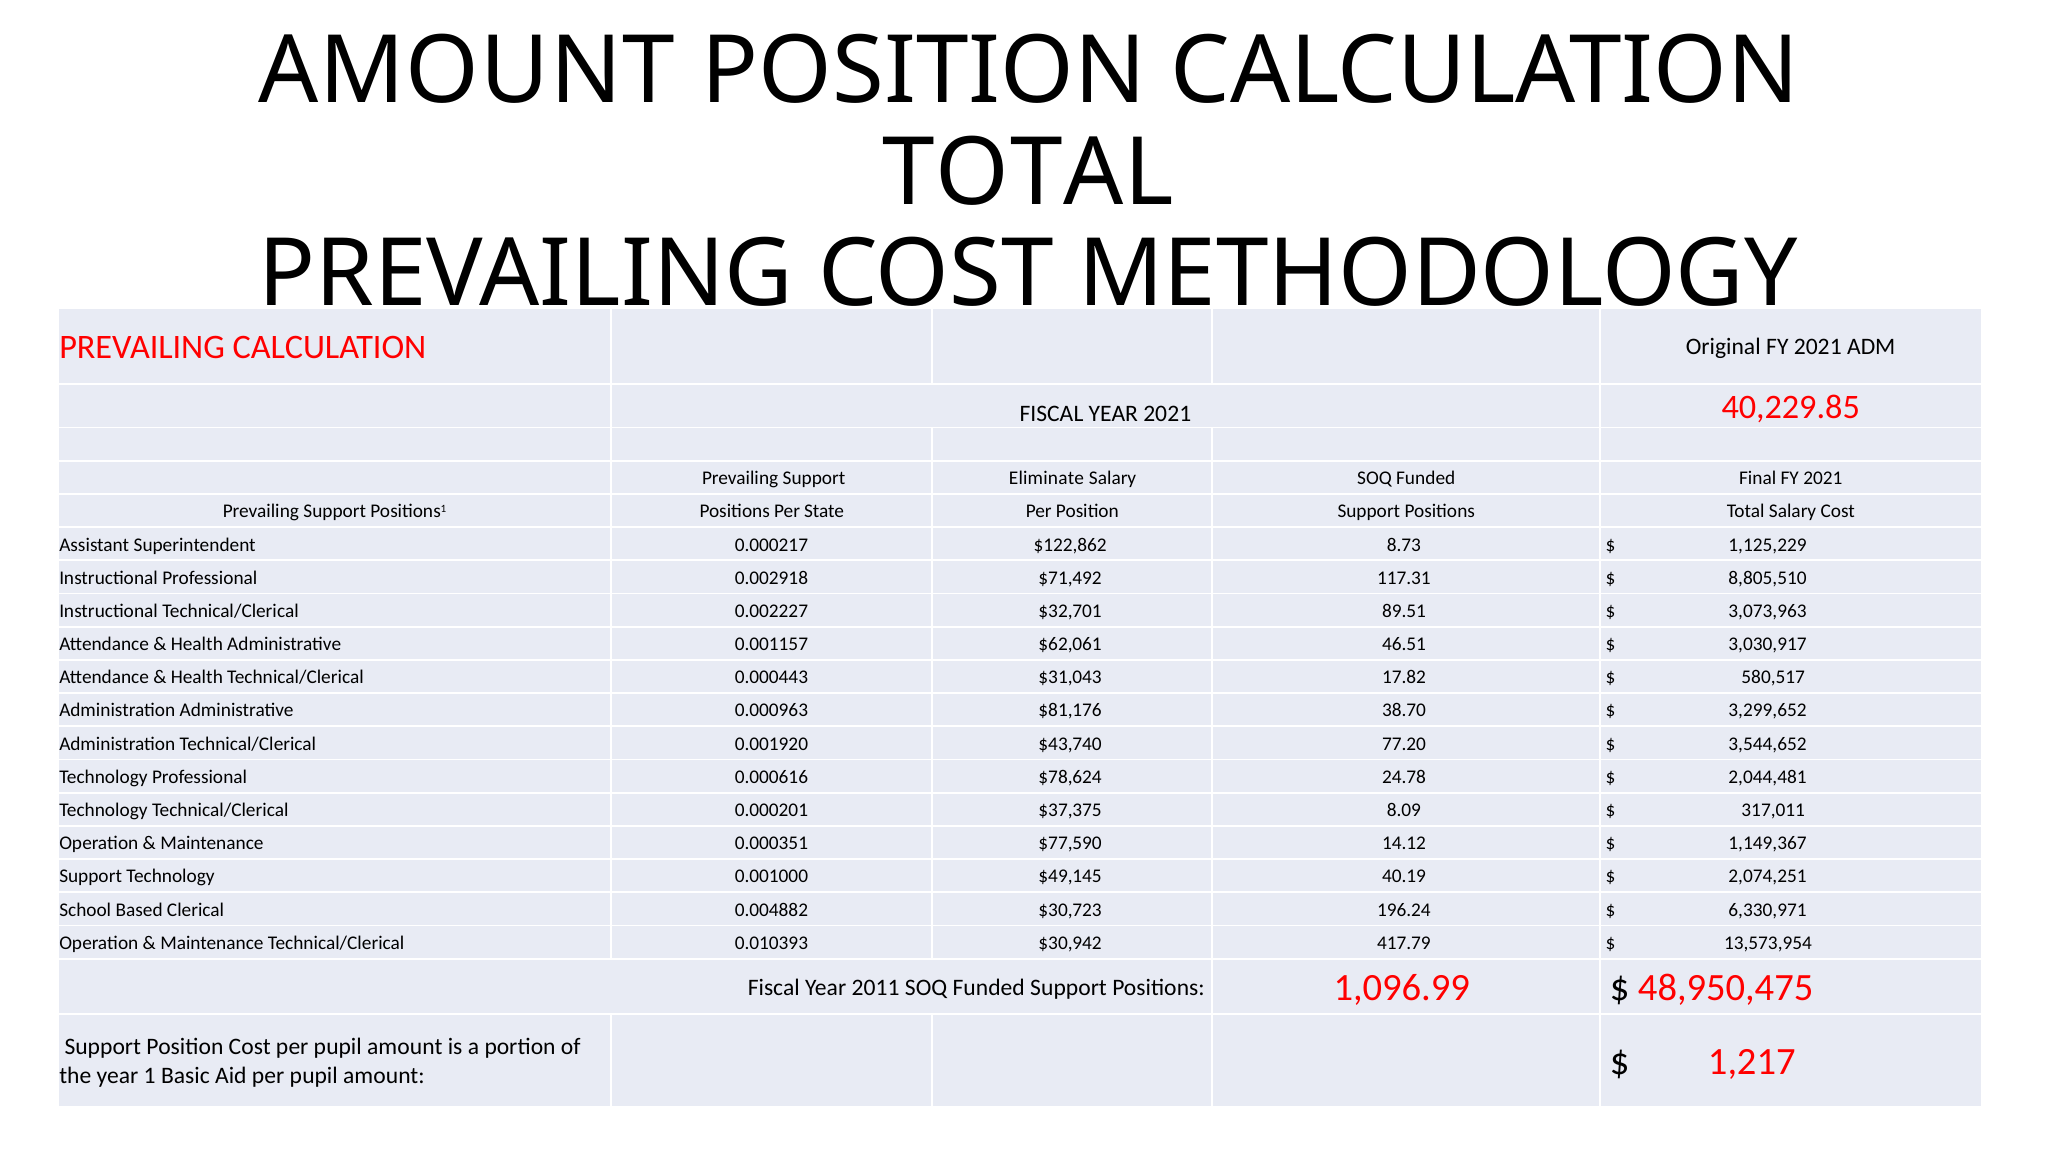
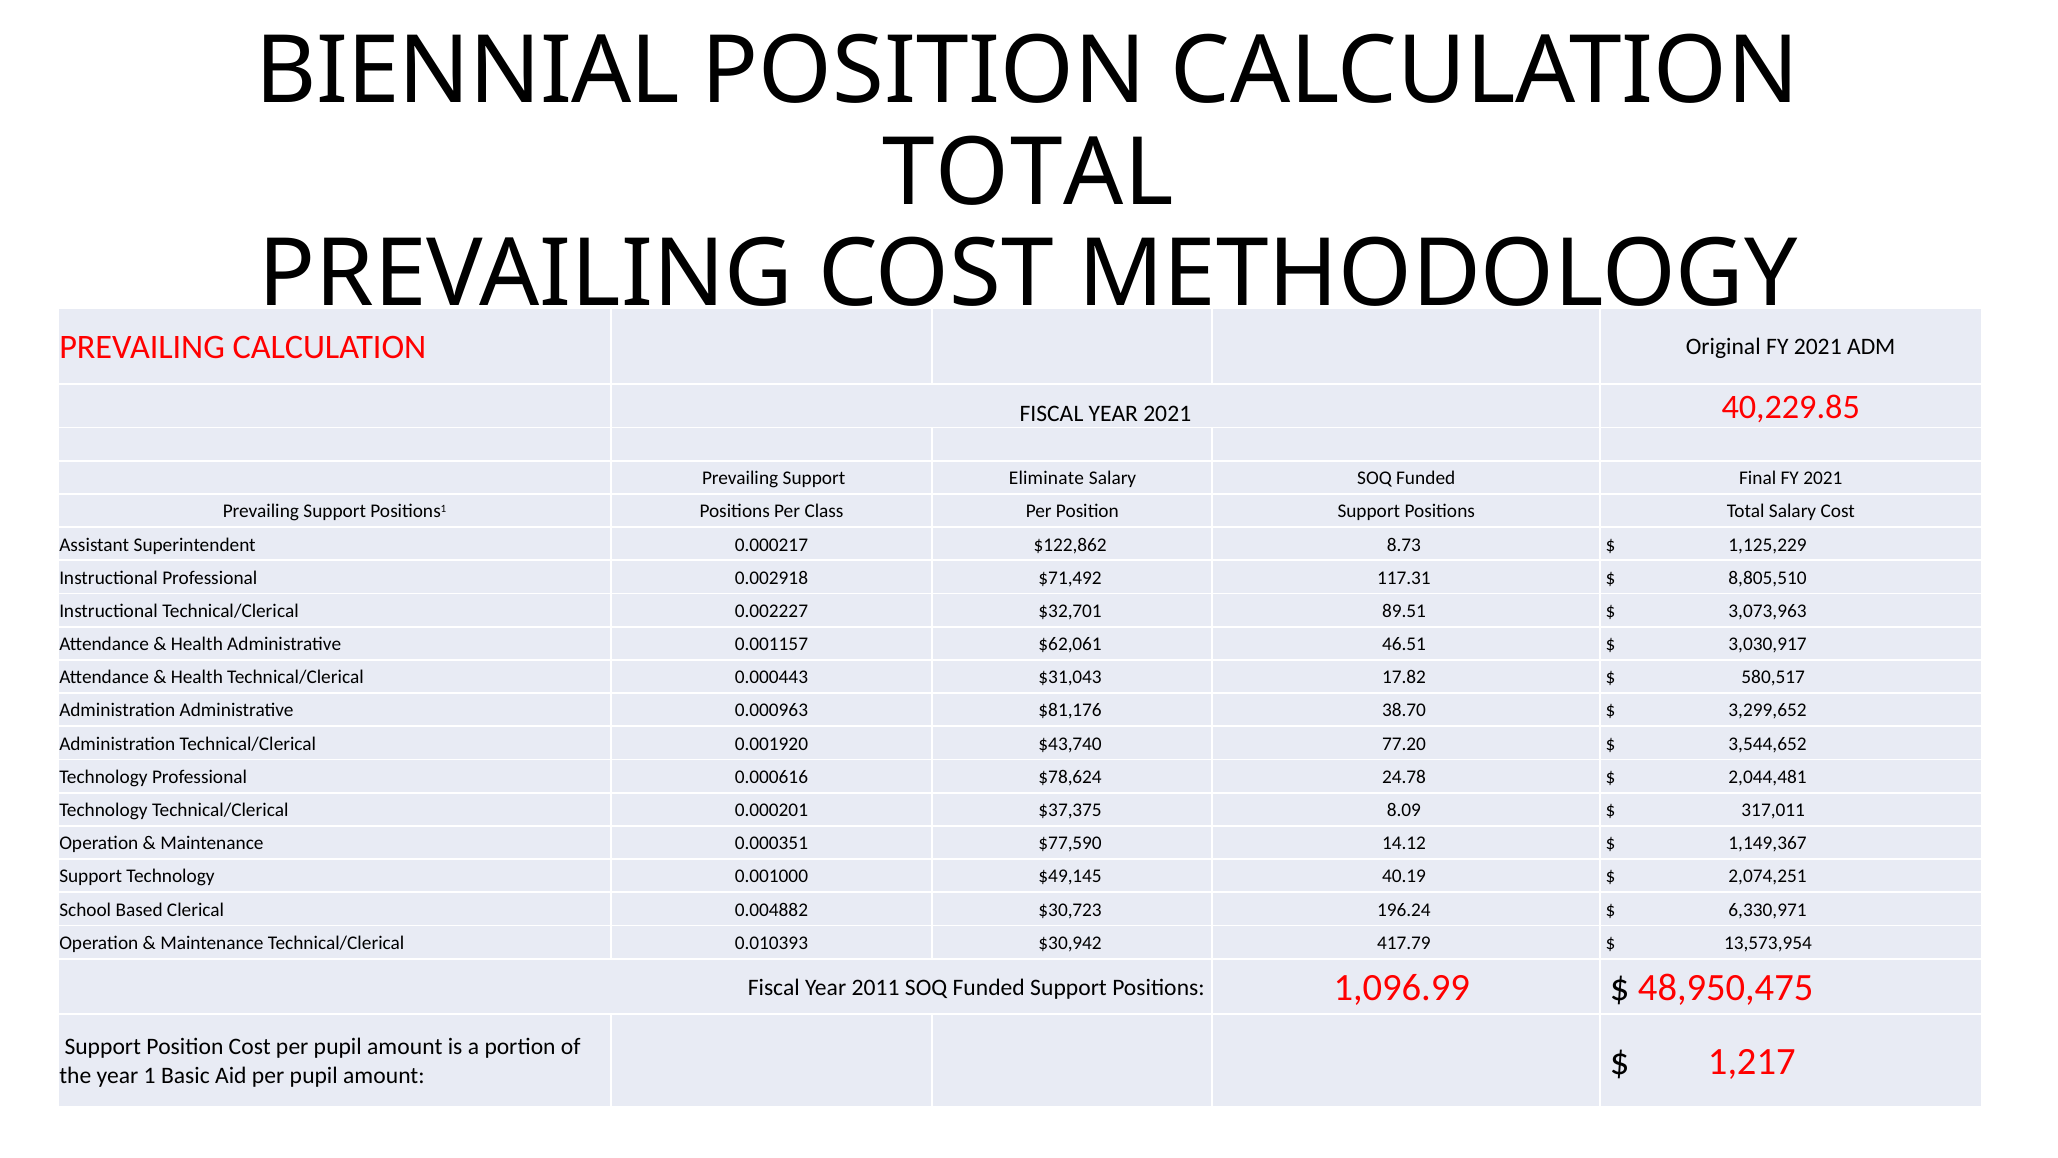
AMOUNT: AMOUNT -> BIENNIAL (468, 71)
State: State -> Class (824, 511)
